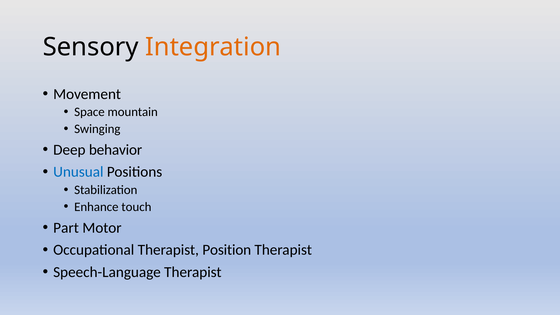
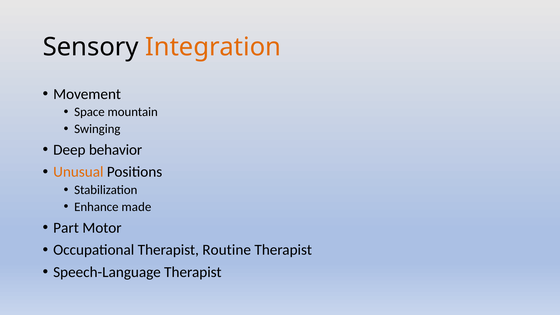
Unusual colour: blue -> orange (78, 172)
touch: touch -> made (136, 207)
Position: Position -> Routine (227, 250)
